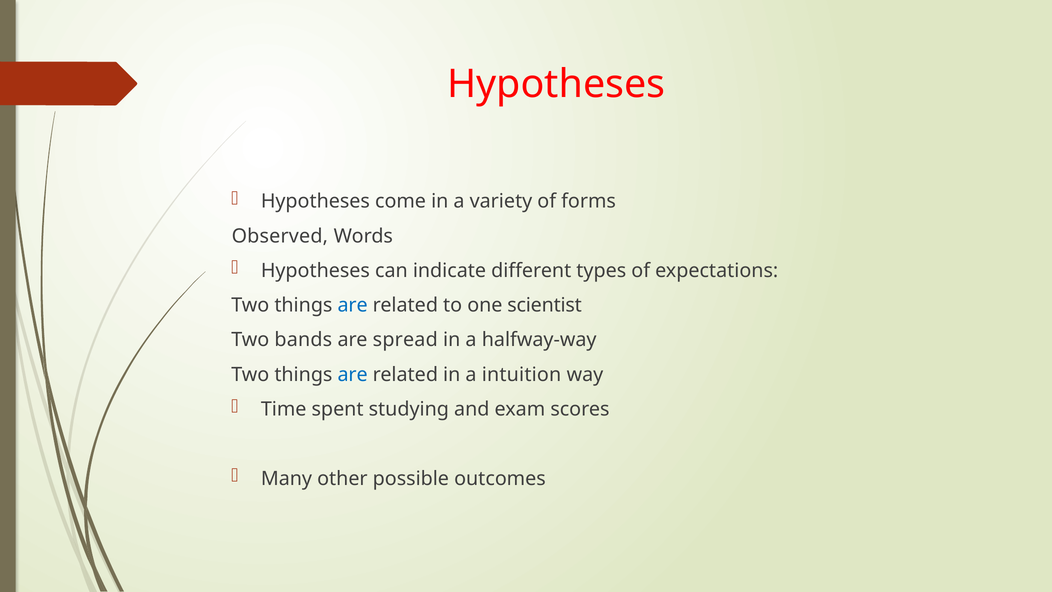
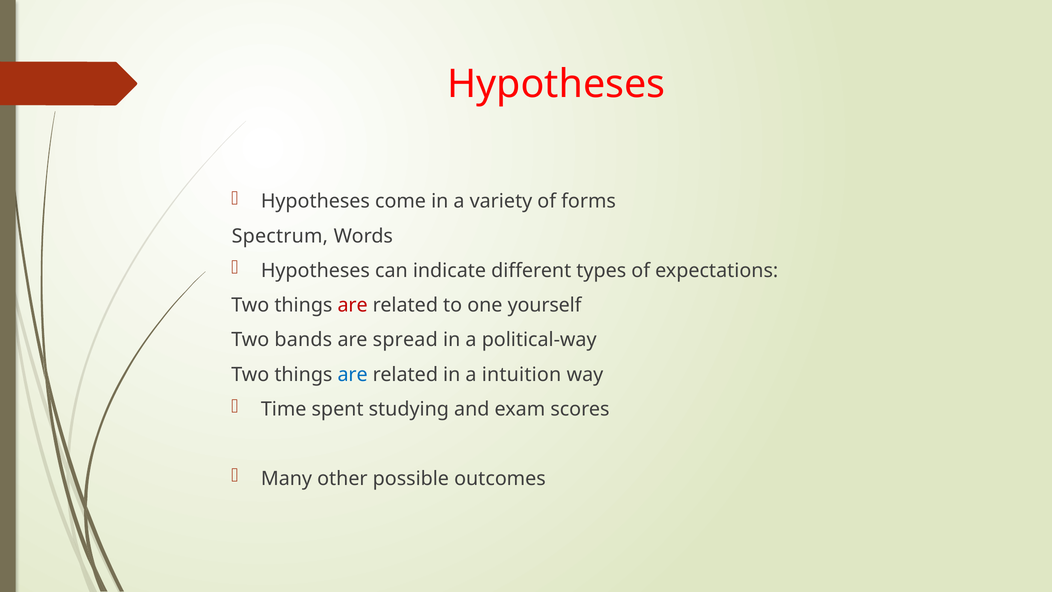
Observed: Observed -> Spectrum (280, 236)
are colour: blue -> red (353, 305)
scientist: scientist -> yourself (545, 305)
halfway-way: halfway-way -> political-way (539, 340)
